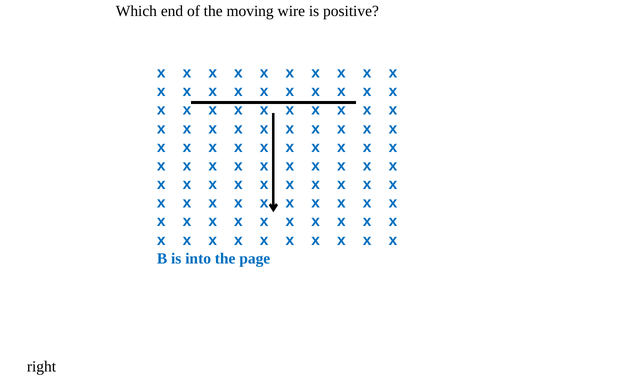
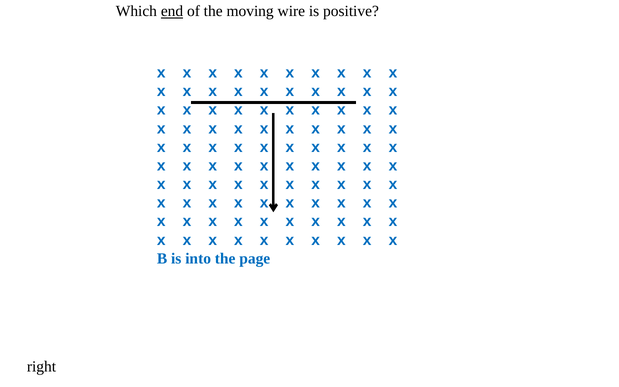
end underline: none -> present (172, 11)
